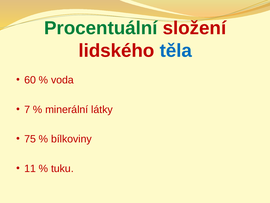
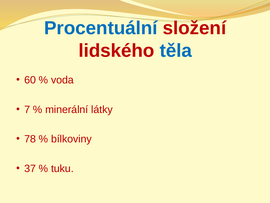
Procentuální colour: green -> blue (101, 28)
75: 75 -> 78 (30, 139)
11: 11 -> 37 (30, 168)
